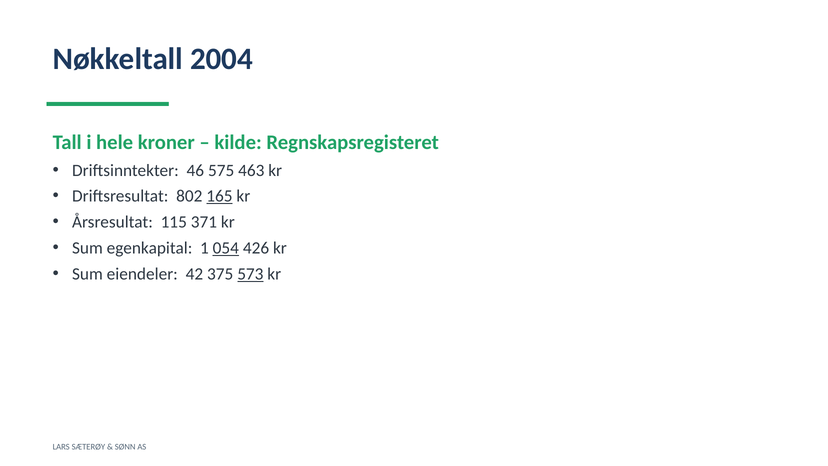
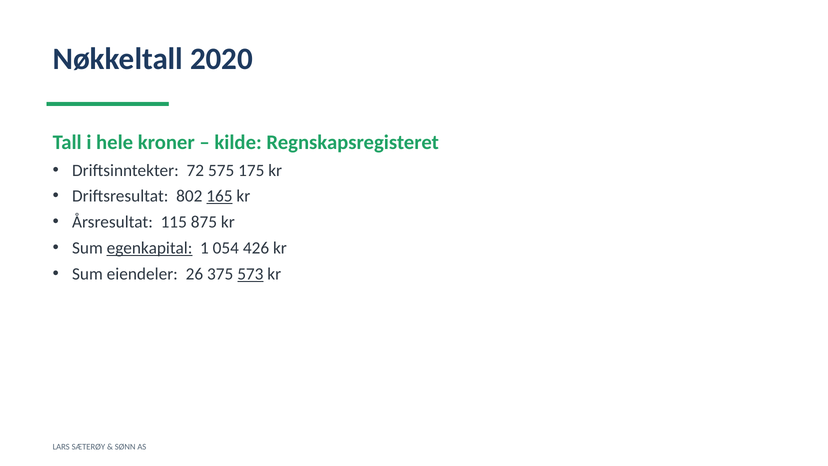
2004: 2004 -> 2020 (221, 59)
46: 46 -> 72 (195, 170)
463: 463 -> 175 (251, 170)
371: 371 -> 875 (204, 222)
egenkapital underline: none -> present (150, 248)
054 underline: present -> none (226, 248)
42: 42 -> 26 (194, 274)
